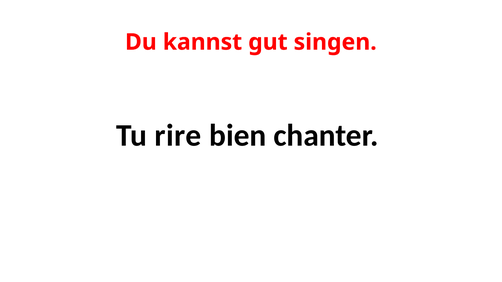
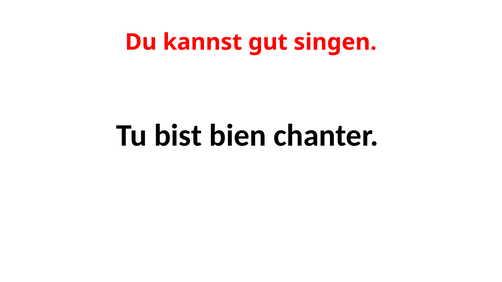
rire: rire -> bist (178, 136)
